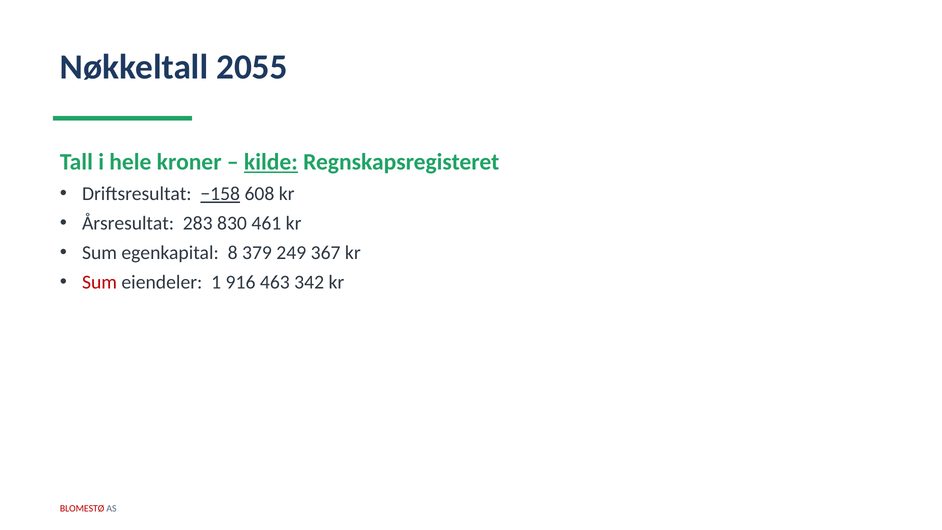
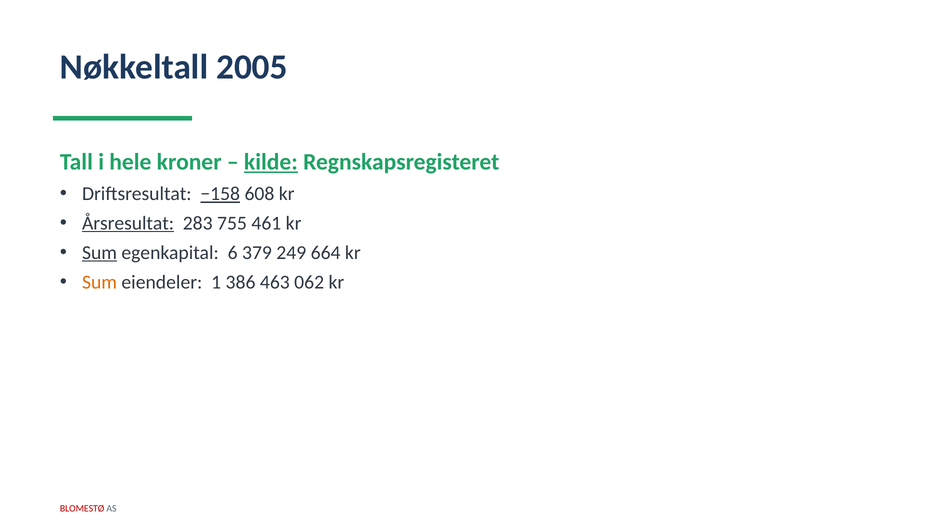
2055: 2055 -> 2005 (252, 67)
Årsresultat underline: none -> present (128, 223)
830: 830 -> 755 (232, 223)
Sum underline: none -> present (100, 253)
8: 8 -> 6 (233, 253)
367: 367 -> 664 (326, 253)
Sum colour: red -> orange (100, 282)
916: 916 -> 386 (241, 282)
342: 342 -> 062 (309, 282)
